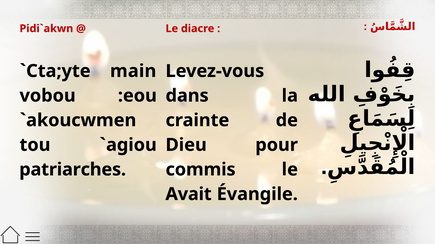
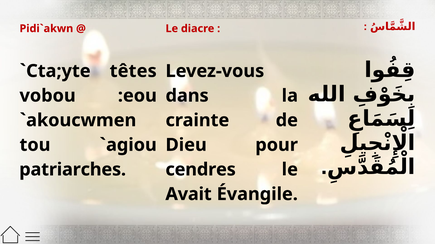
main: main -> têtes (133, 71)
commis: commis -> cendres (201, 170)
